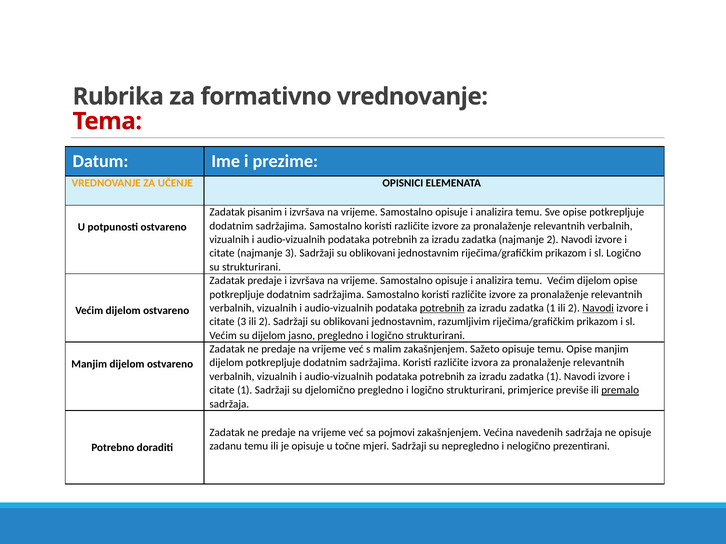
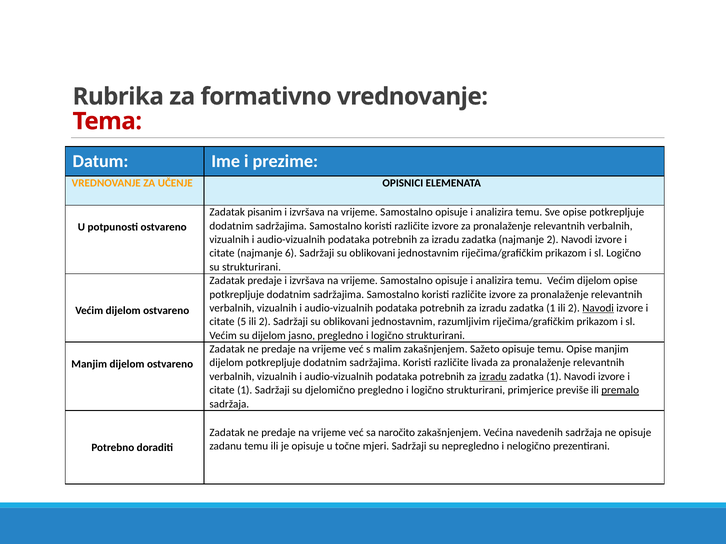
najmanje 3: 3 -> 6 (291, 254)
potrebnih underline: present -> none (442, 308)
citate 3: 3 -> 5 (242, 322)
izvora: izvora -> livada (485, 363)
izradu underline: none -> present (493, 377)
pojmovi: pojmovi -> naročito (397, 433)
